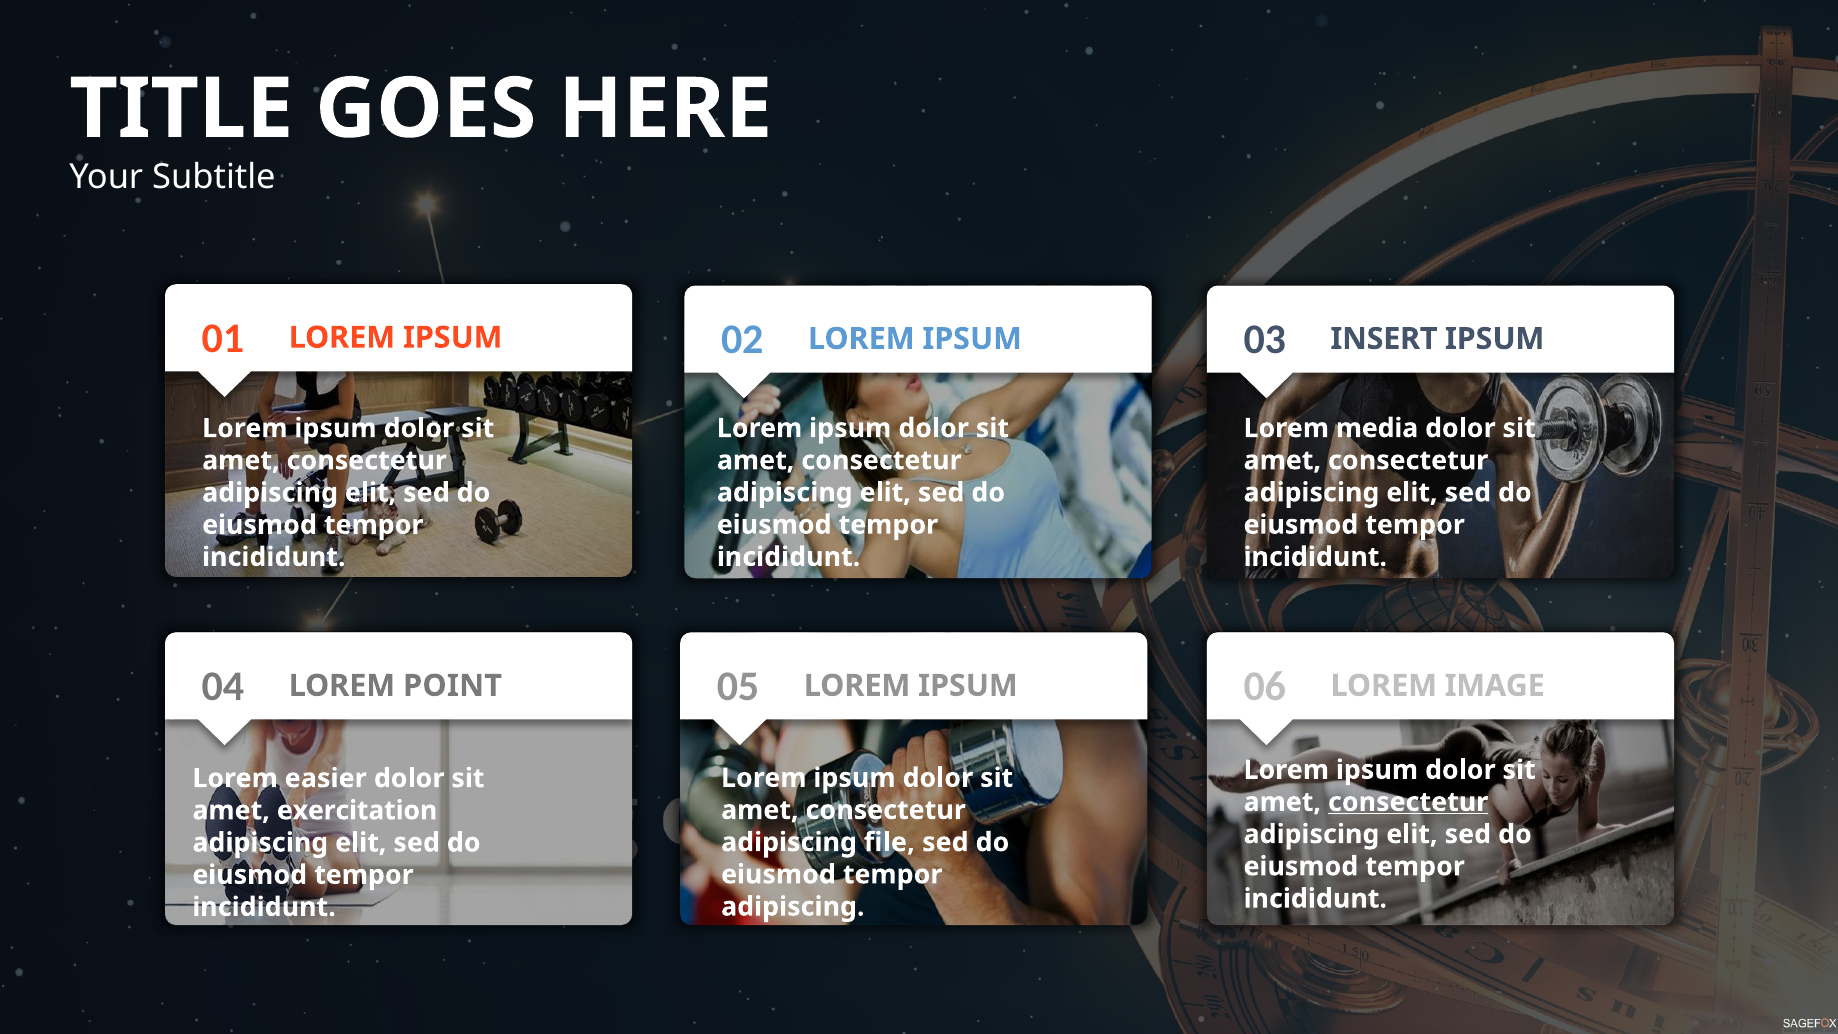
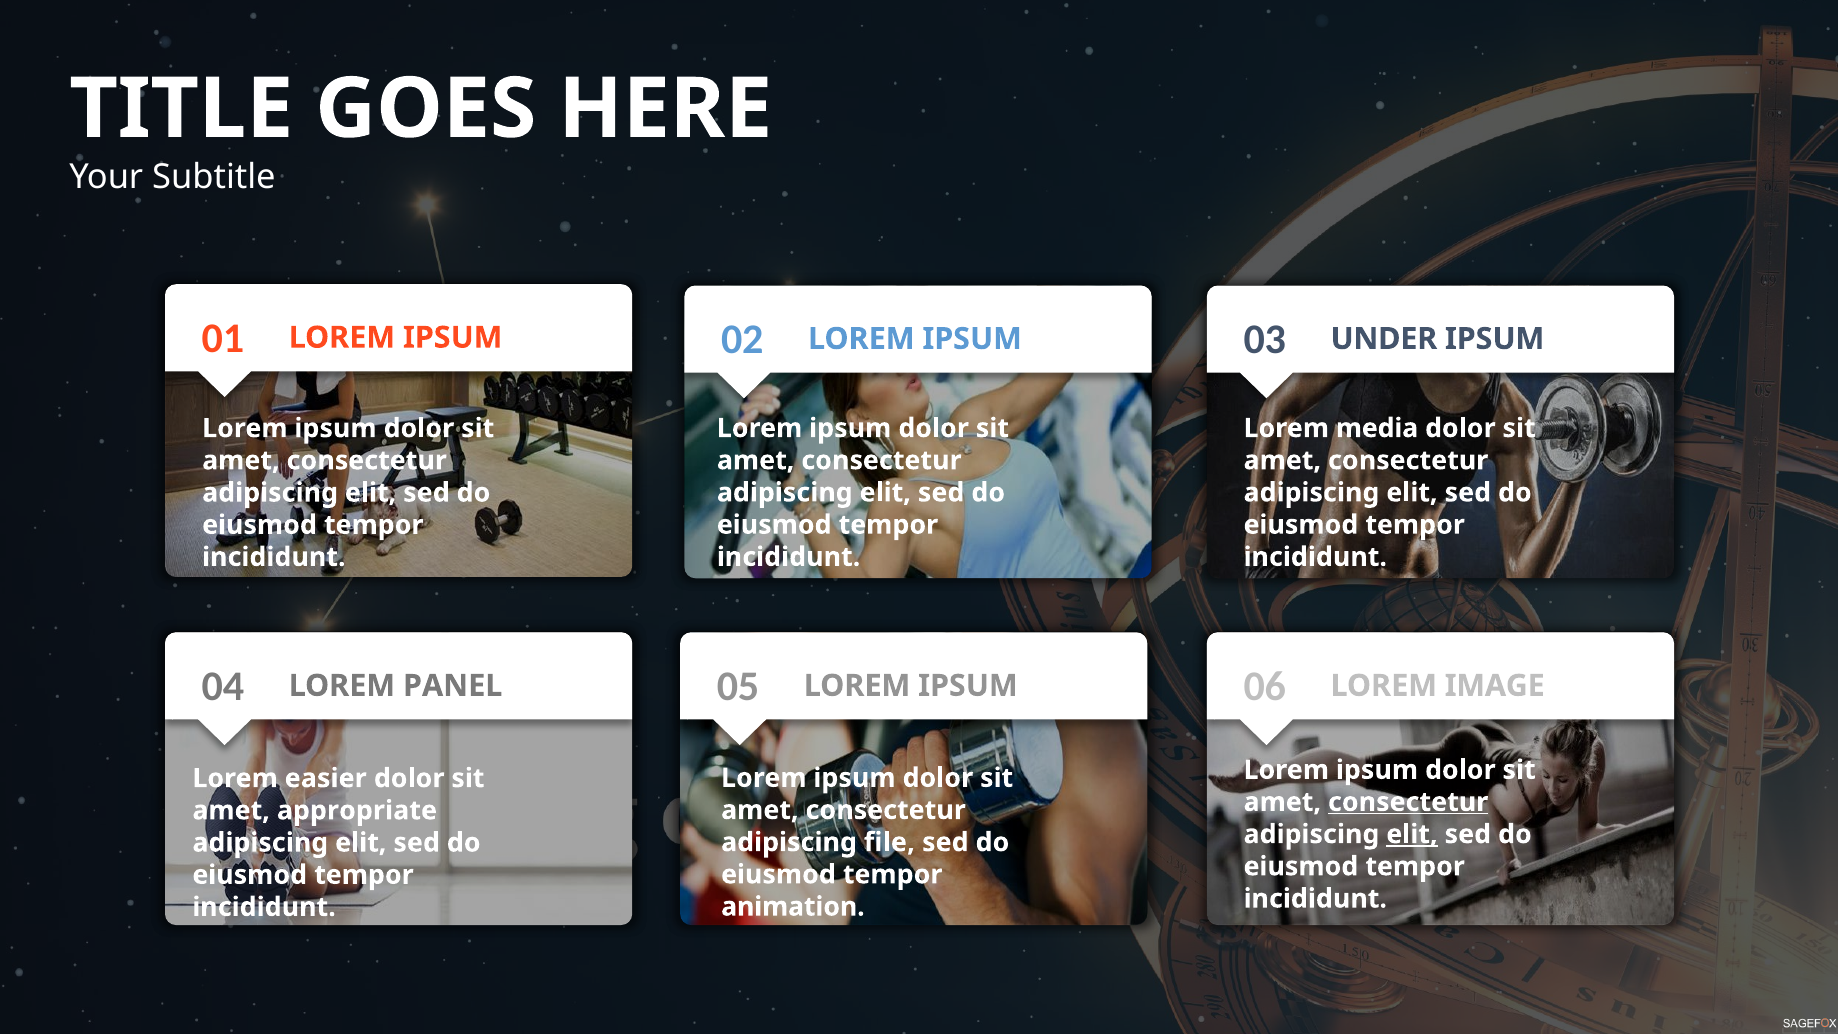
INSERT: INSERT -> UNDER (1384, 339)
POINT: POINT -> PANEL (453, 686)
exercitation: exercitation -> appropriate (357, 810)
elit underline: none -> present (1412, 834)
adipiscing: adipiscing -> animation (793, 907)
